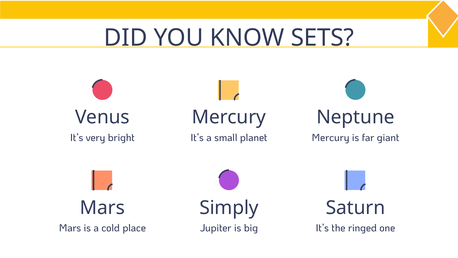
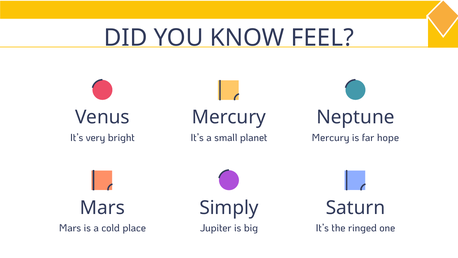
SETS: SETS -> FEEL (322, 38)
giant: giant -> hope (388, 137)
